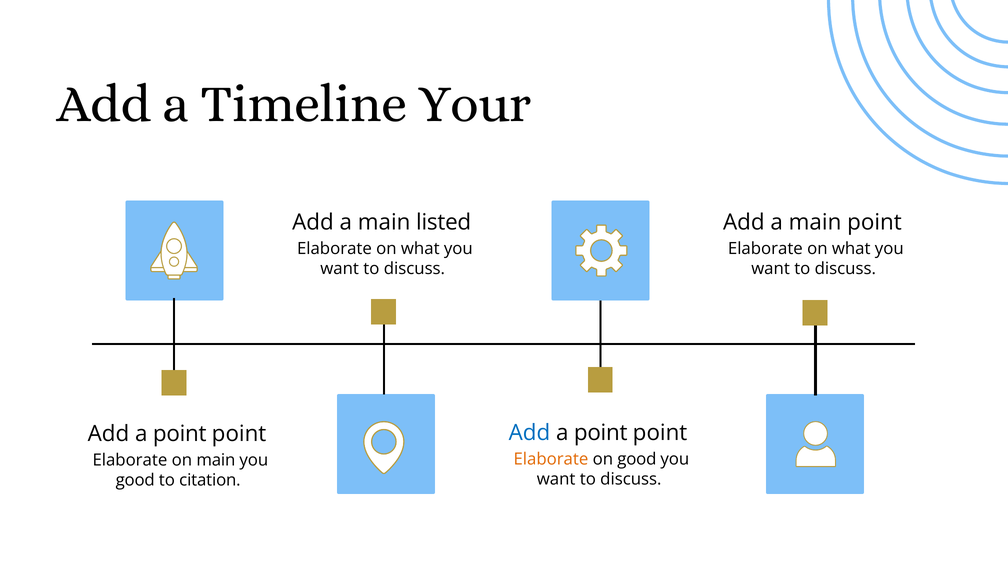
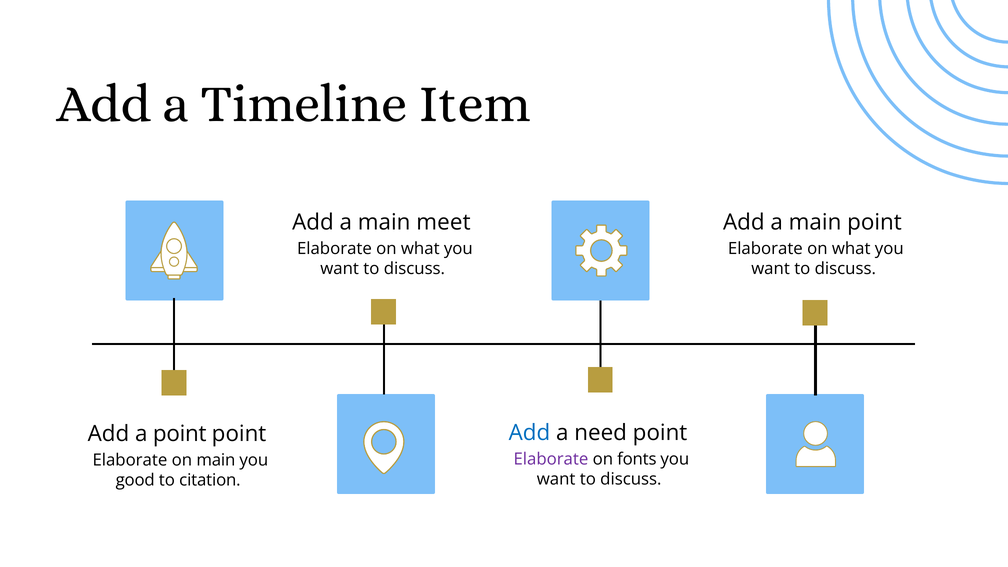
Your: Your -> Item (475, 104)
listed: listed -> meet (443, 222)
point: point -> need (601, 433)
Elaborate colour: orange -> purple (551, 459)
on good: good -> fonts (637, 459)
